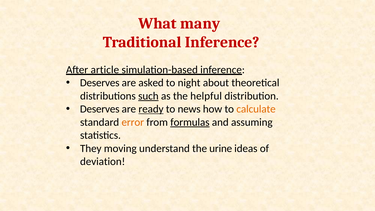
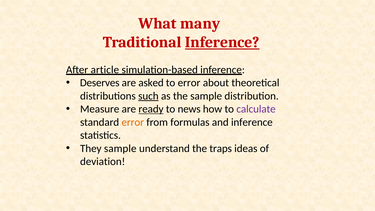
Inference underline: none -> present (222, 42)
to night: night -> error (189, 83)
the helpful: helpful -> sample (206, 96)
Deserves: Deserves -> Measure (100, 109)
calculate colour: orange -> purple (256, 109)
formulas underline: present -> none (190, 122)
and assuming: assuming -> inference (252, 122)
They moving: moving -> sample (120, 148)
urine: urine -> traps (221, 148)
